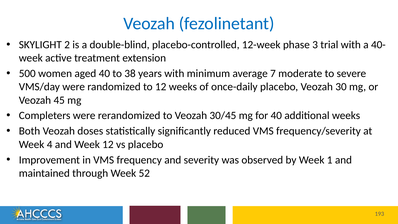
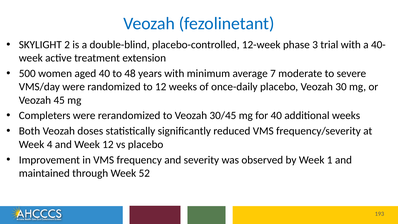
38: 38 -> 48 (130, 74)
